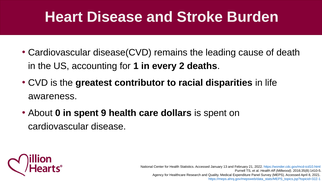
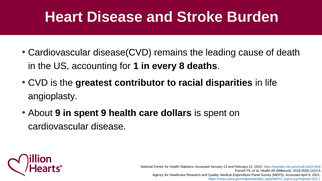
every 2: 2 -> 8 (182, 66)
awareness: awareness -> angioplasty (53, 96)
About 0: 0 -> 9 (58, 113)
